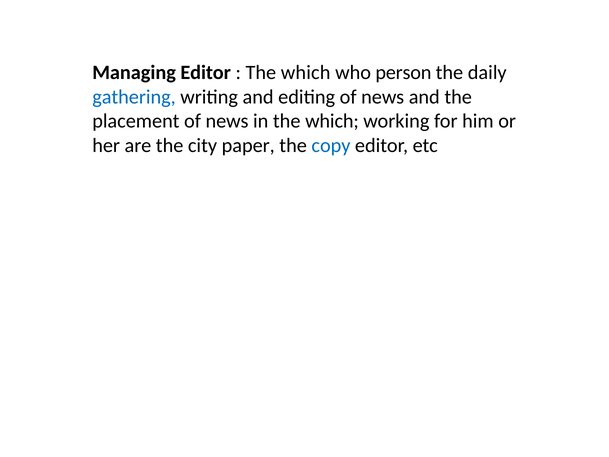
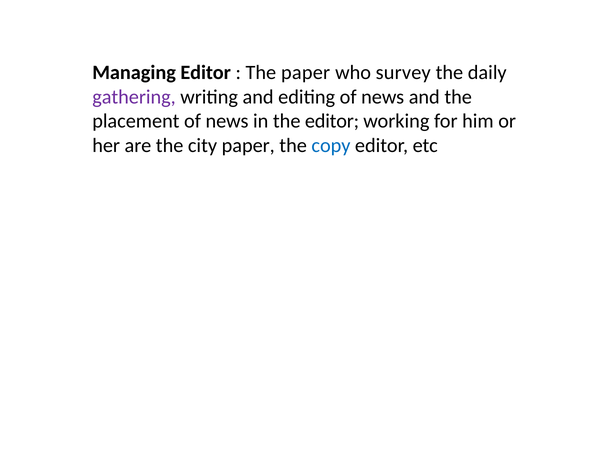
which: which -> paper (306, 72)
person: person -> survey (403, 72)
gathering colour: blue -> purple (134, 97)
in the which: which -> editor (332, 121)
